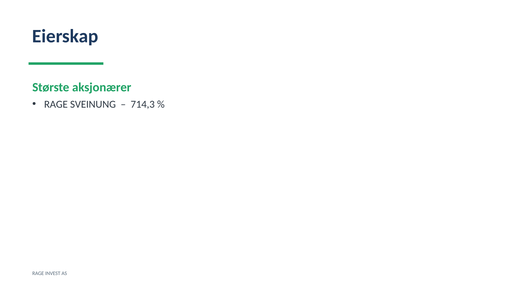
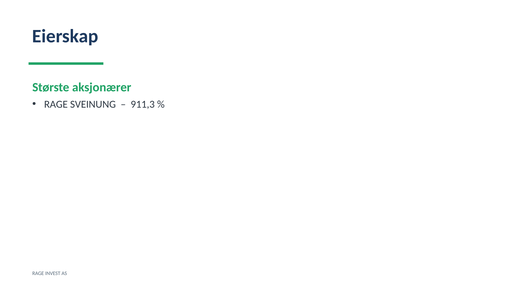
714,3: 714,3 -> 911,3 (143, 104)
